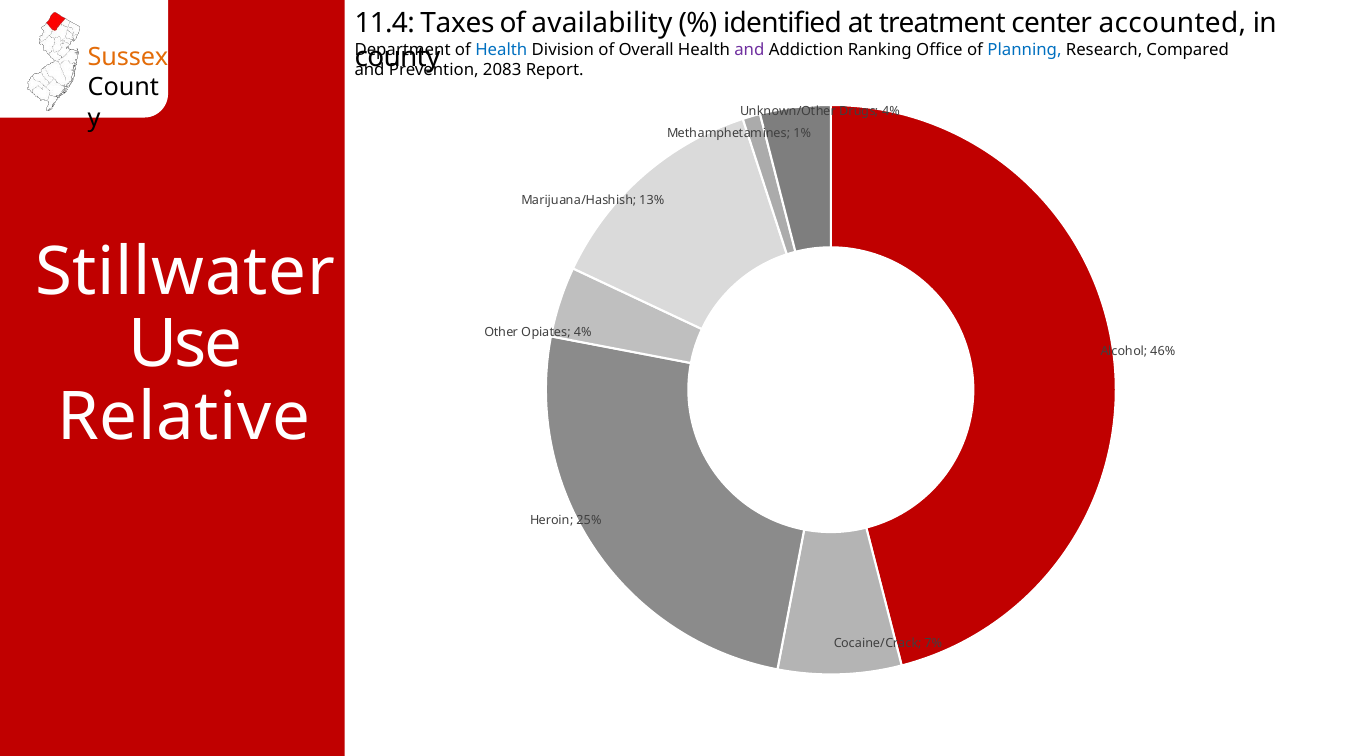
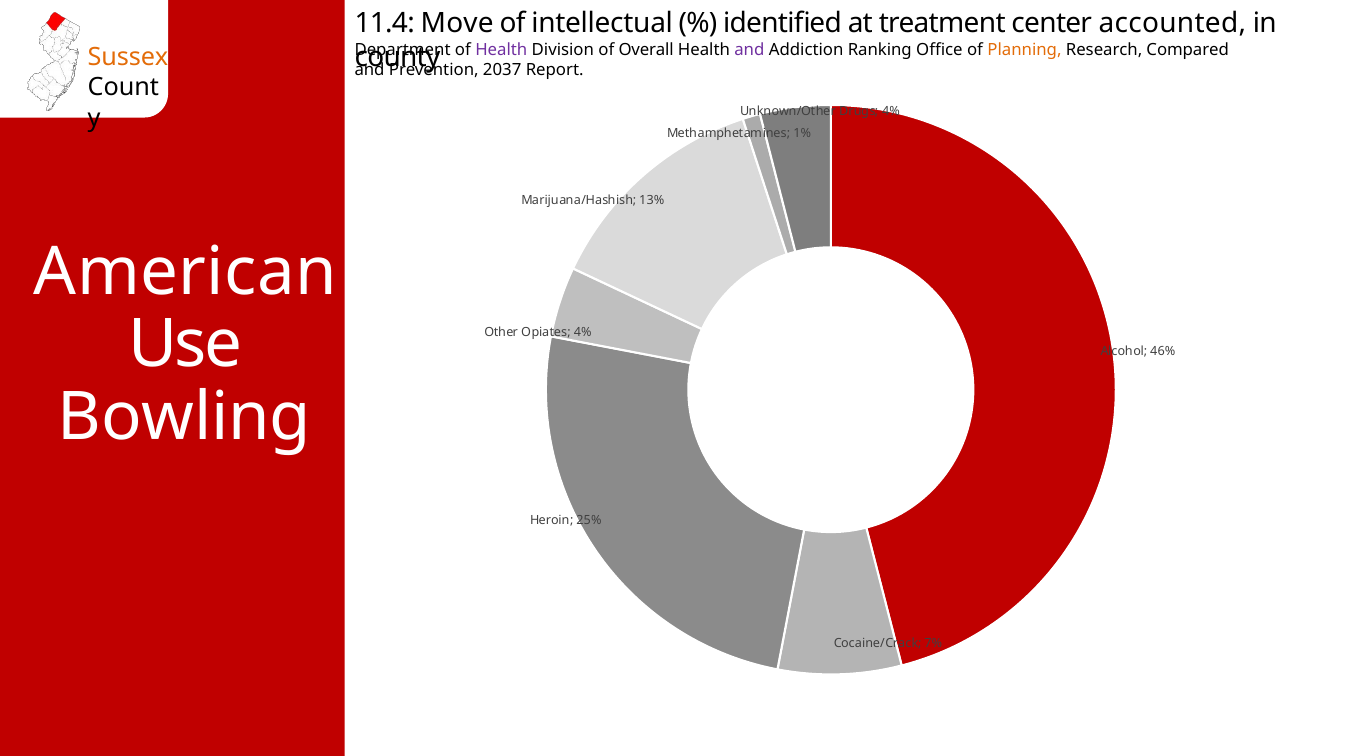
Taxes: Taxes -> Move (457, 24)
availability: availability -> intellectual (602, 24)
Health colour: blue -> purple (501, 50)
Planning colour: blue -> orange (1024, 50)
2083: 2083 -> 2037 (502, 70)
Stillwater: Stillwater -> American (185, 272)
Relative: Relative -> Bowling (184, 418)
